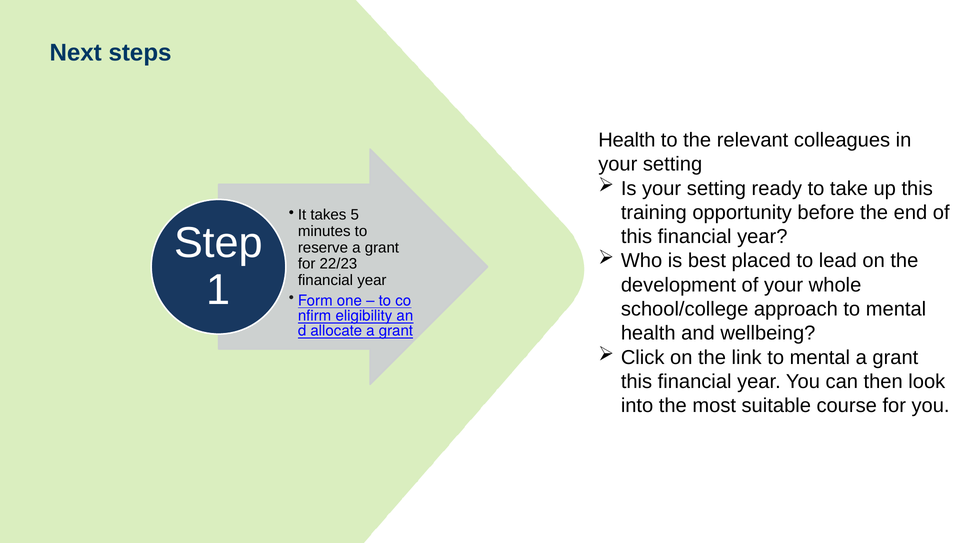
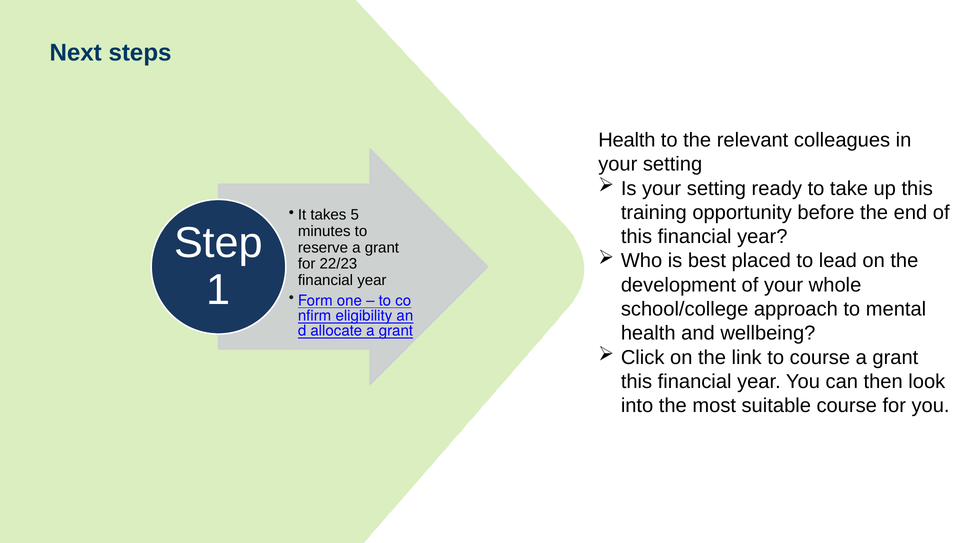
link to mental: mental -> course (820, 357)
